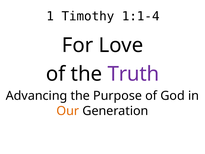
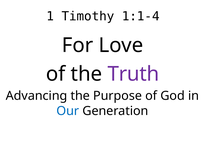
Our colour: orange -> blue (68, 111)
